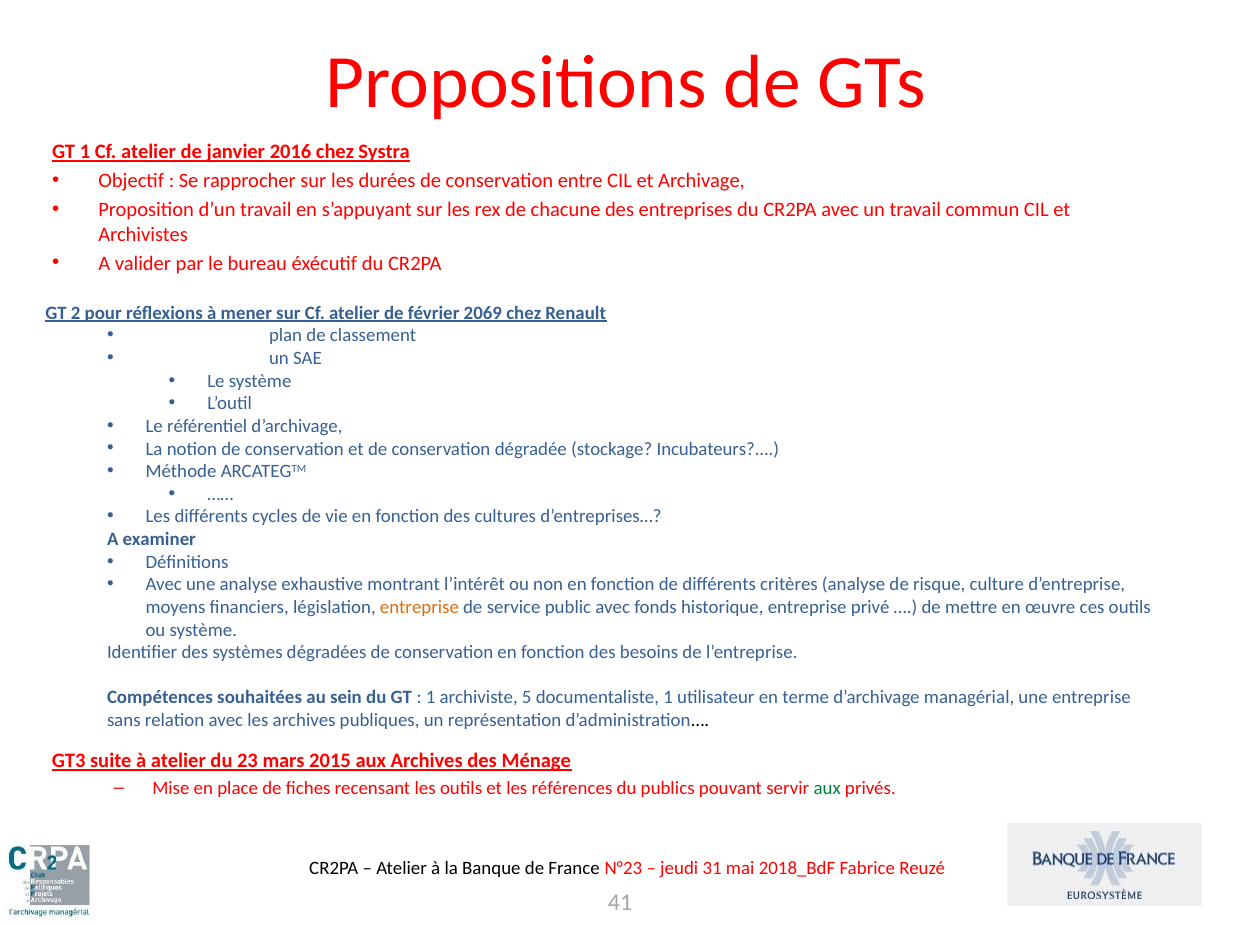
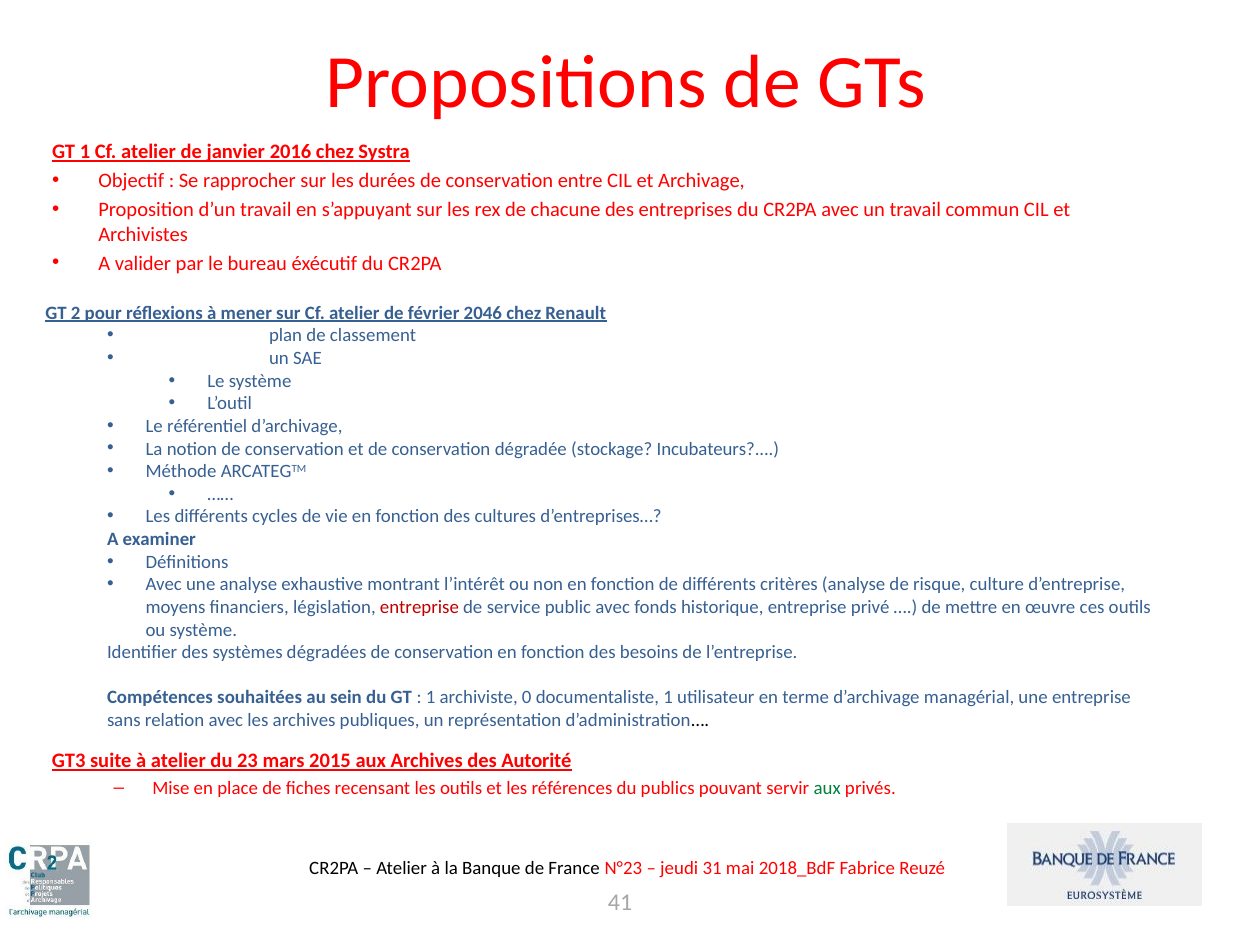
2069: 2069 -> 2046 (483, 313)
entreprise colour: orange -> red (419, 608)
5: 5 -> 0 (527, 698)
Ménage: Ménage -> Autorité (536, 761)
